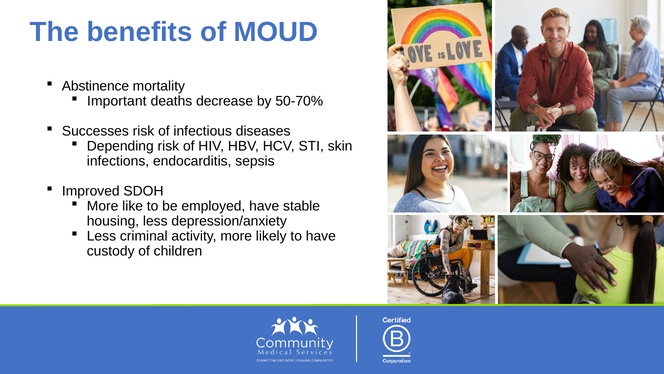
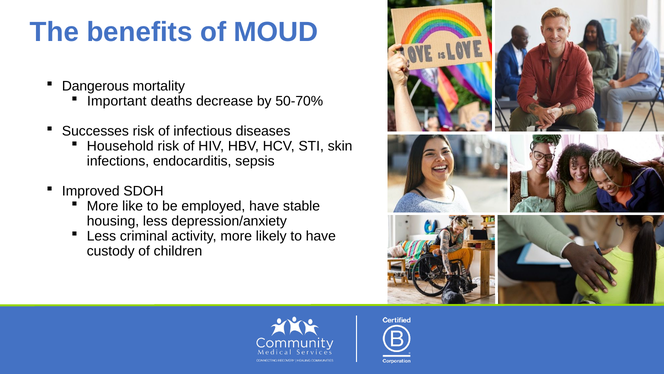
Abstinence: Abstinence -> Dangerous (95, 86)
Depending: Depending -> Household (120, 146)
